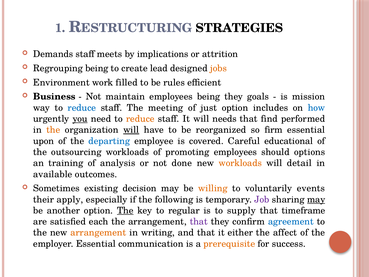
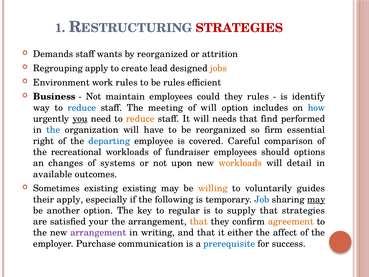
STRATEGIES colour: black -> red (239, 28)
meets: meets -> wants (110, 54)
by implications: implications -> reorganized (163, 54)
Regrouping being: being -> apply (97, 68)
work filled: filled -> rules (127, 82)
employees being: being -> could (209, 97)
they goals: goals -> rules (258, 97)
mission: mission -> identify (309, 97)
of just: just -> will (209, 108)
the colour: orange -> blue (53, 130)
will underline: present -> none (131, 130)
upon: upon -> right (44, 141)
educational: educational -> comparison (289, 141)
outsourcing: outsourcing -> recreational (76, 152)
promoting: promoting -> fundraiser (187, 152)
training: training -> changes (66, 163)
analysis: analysis -> systems (118, 163)
done: done -> upon (182, 163)
existing decision: decision -> existing (140, 188)
events: events -> guides (311, 188)
Job colour: purple -> blue (262, 199)
The underline: present -> none (125, 210)
that timeframe: timeframe -> strategies (303, 210)
each: each -> your (99, 221)
that colour: purple -> orange (199, 221)
agreement colour: blue -> orange (291, 221)
arrangement colour: orange -> purple (98, 232)
employer Essential: Essential -> Purchase (96, 244)
prerequisite colour: orange -> blue (229, 244)
